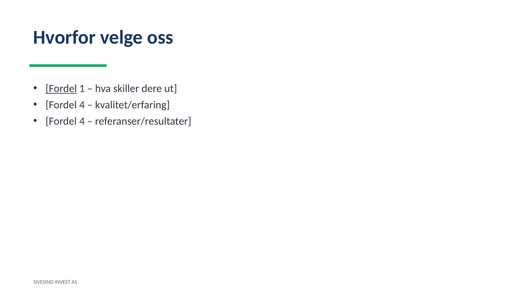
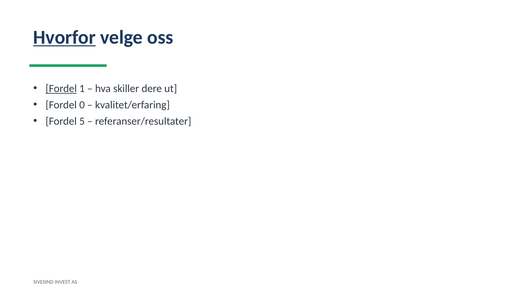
Hvorfor underline: none -> present (64, 37)
4: 4 -> 0 (82, 105)
4: 4 -> 5 (82, 121)
